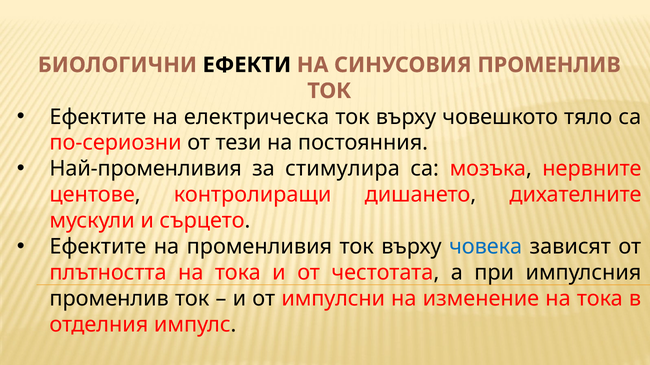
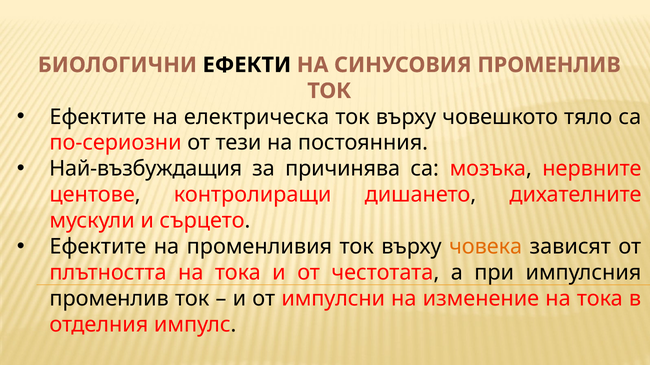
Най-променливия: Най-променливия -> Най-възбуждащия (146, 169)
стимулира: стимулира -> причинява (343, 169)
човека colour: blue -> orange (486, 247)
